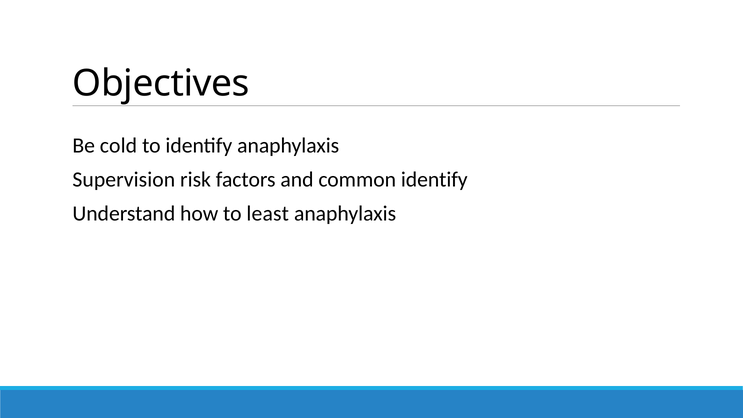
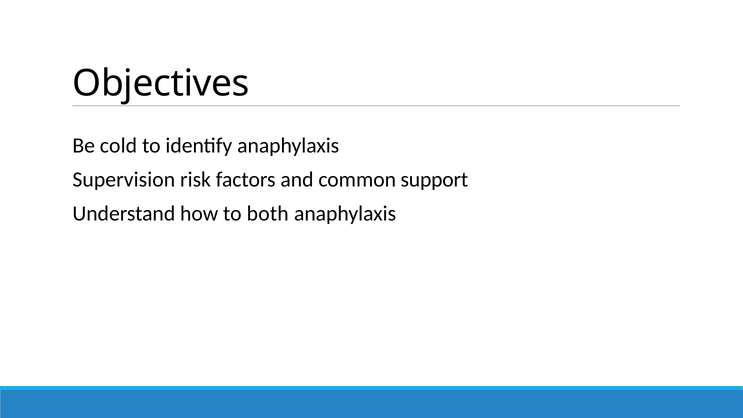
common identify: identify -> support (434, 180)
least: least -> both (268, 214)
